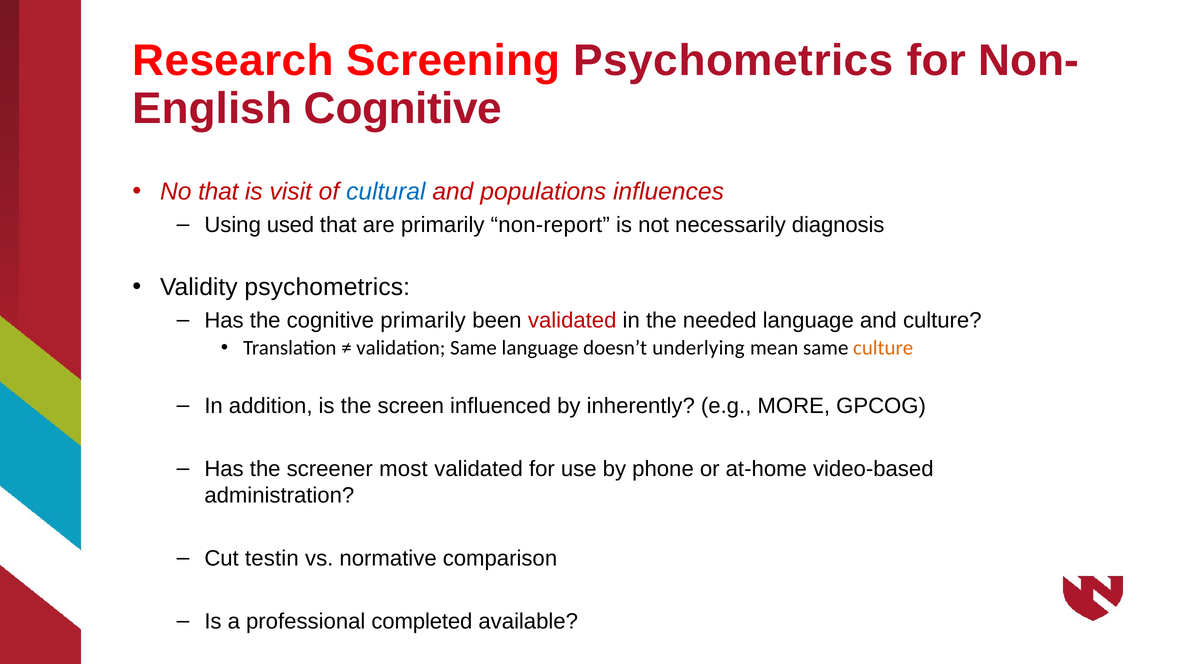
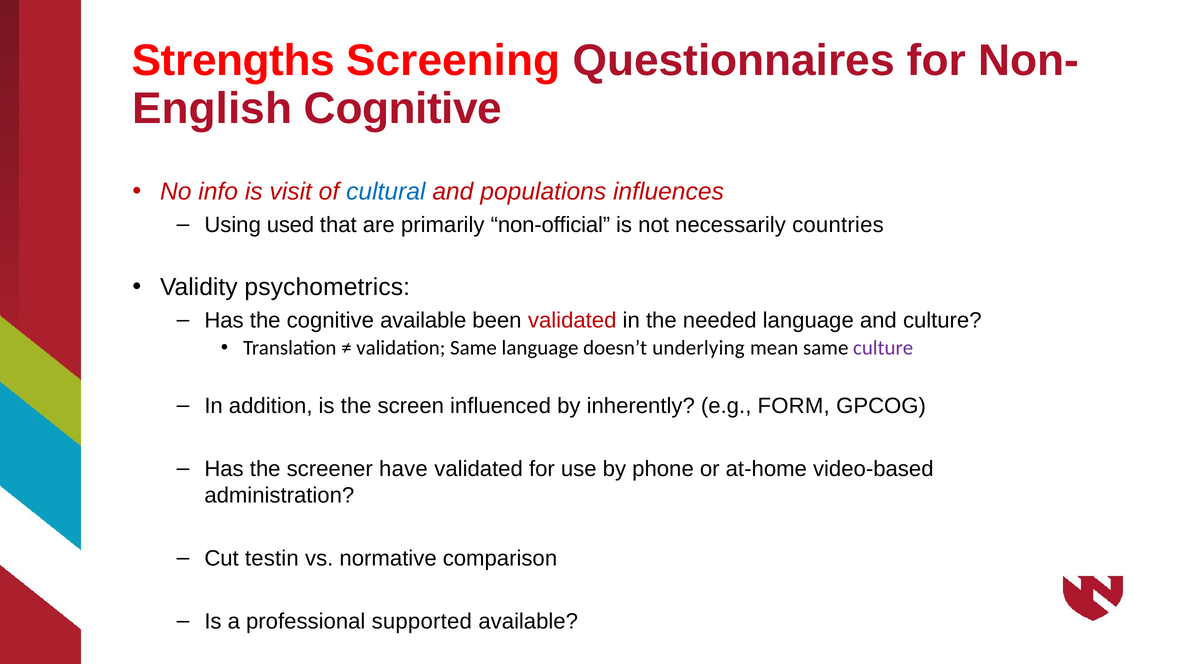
Research: Research -> Strengths (233, 61)
Screening Psychometrics: Psychometrics -> Questionnaires (734, 61)
No that: that -> info (218, 192)
non-report: non-report -> non-official (550, 225)
diagnosis: diagnosis -> countries (838, 225)
cognitive primarily: primarily -> available (423, 320)
culture colour: orange -> purple (883, 348)
MORE: MORE -> FORM (794, 406)
most: most -> have (403, 469)
completed: completed -> supported (422, 621)
